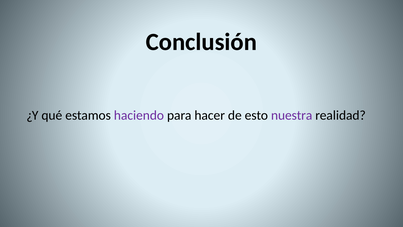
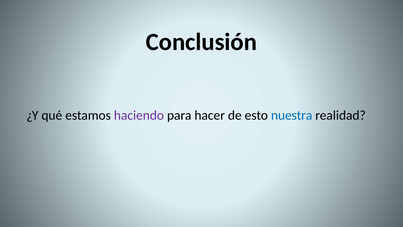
nuestra colour: purple -> blue (292, 115)
